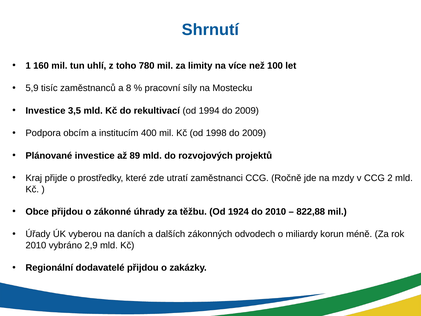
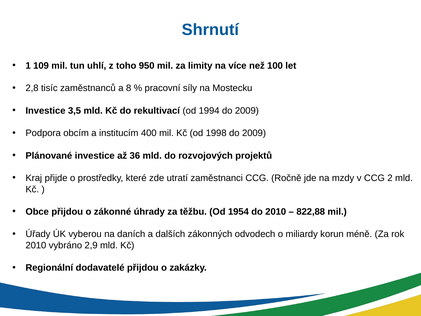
160: 160 -> 109 (41, 66)
780: 780 -> 950 (147, 66)
5,9: 5,9 -> 2,8 (32, 88)
89: 89 -> 36 (135, 155)
1924: 1924 -> 1954 (238, 212)
